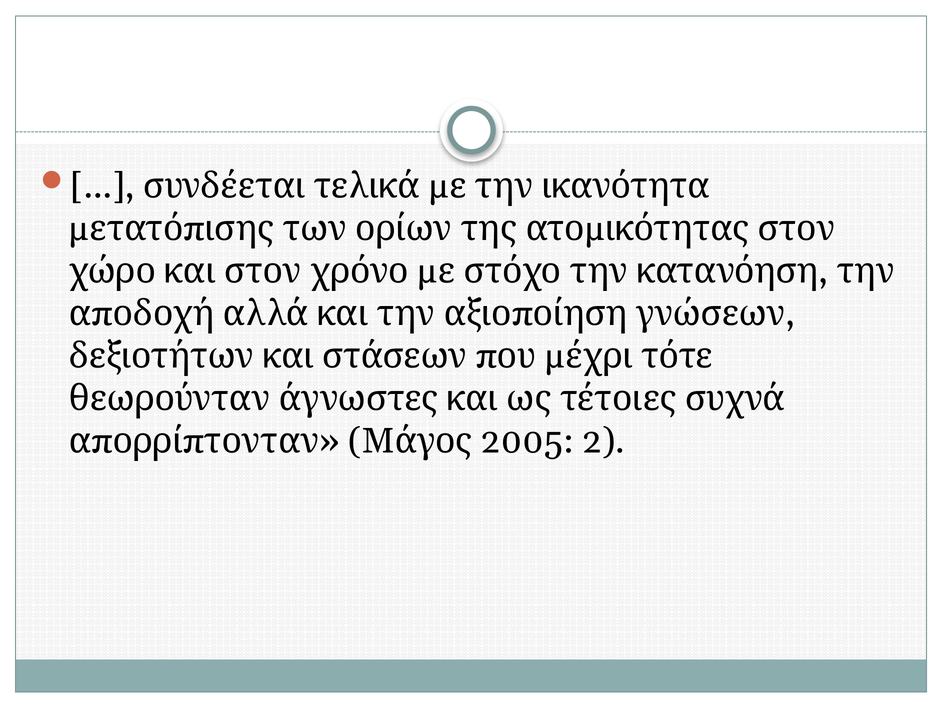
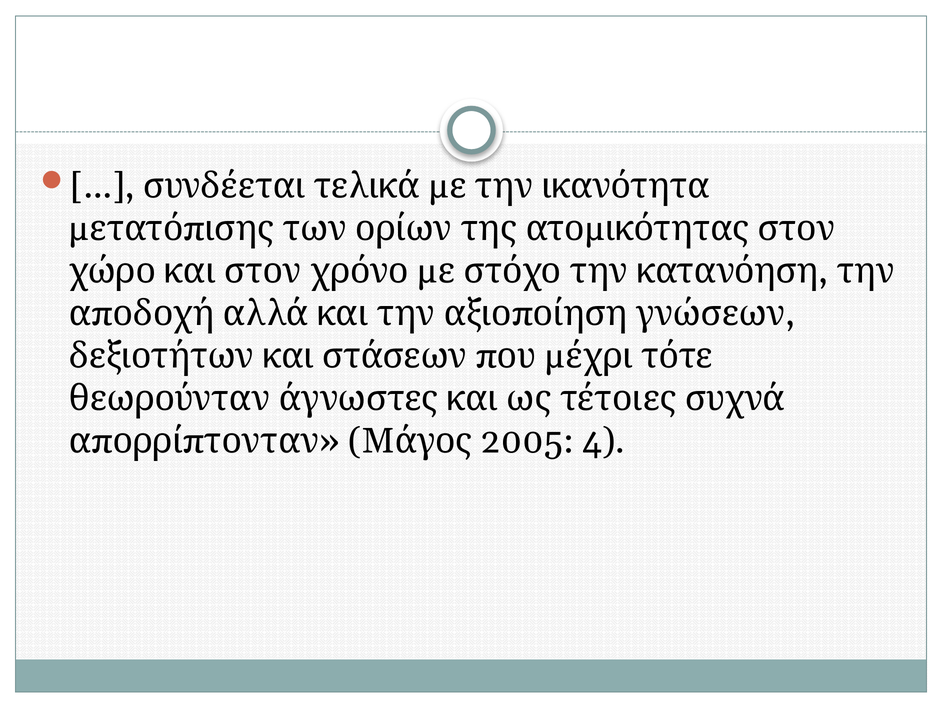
2: 2 -> 4 (604, 441)
